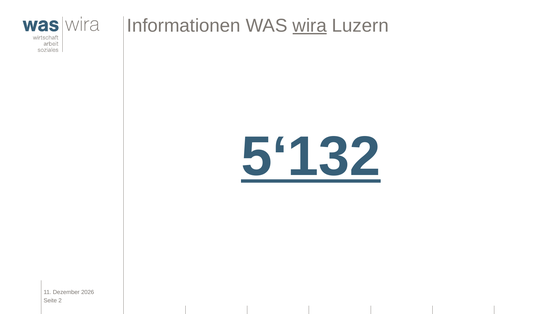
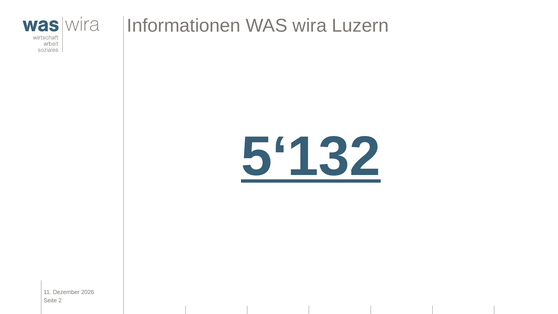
wira underline: present -> none (310, 26)
